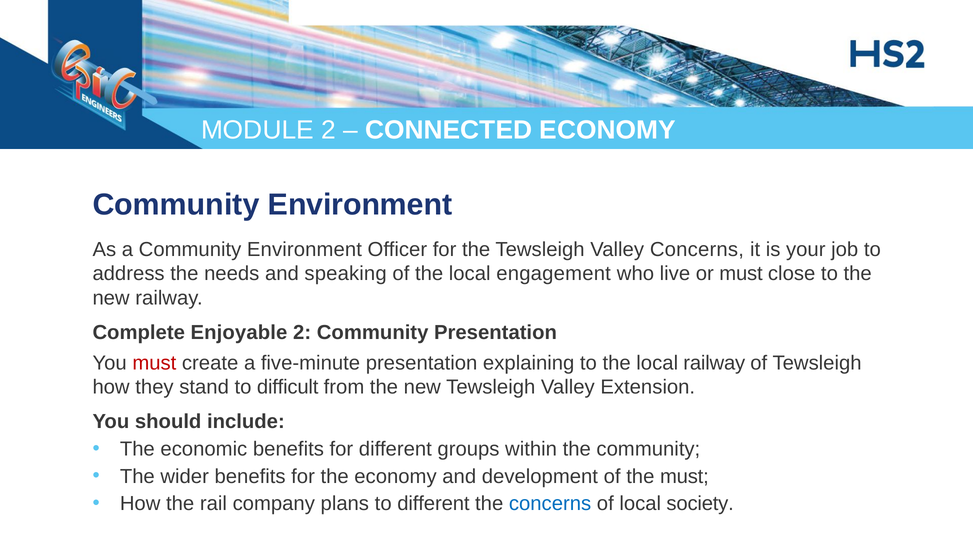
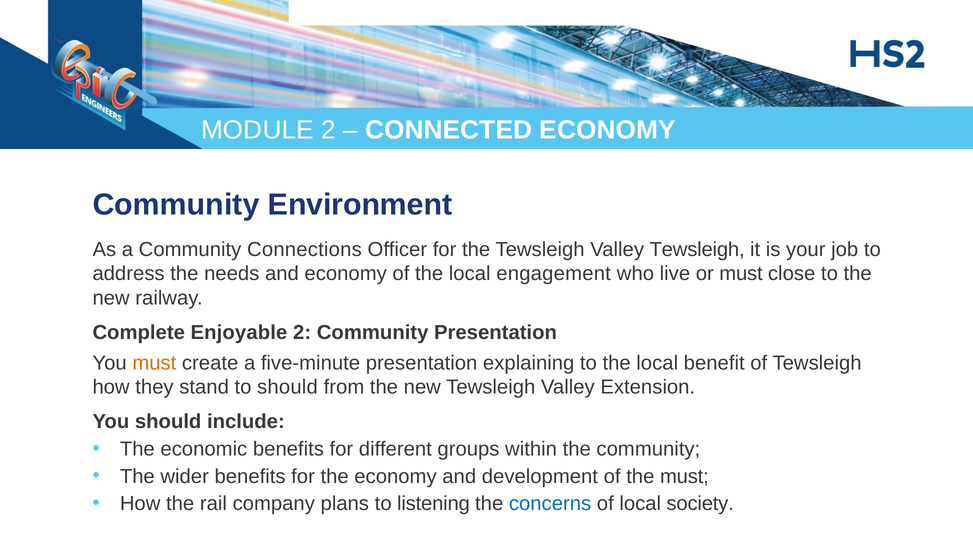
a Community Environment: Environment -> Connections (304, 250)
Valley Concerns: Concerns -> Tewsleigh (697, 250)
and speaking: speaking -> economy (346, 274)
must colour: red -> orange (154, 363)
local railway: railway -> benefit (714, 363)
to difficult: difficult -> should (287, 387)
to different: different -> listening (433, 504)
